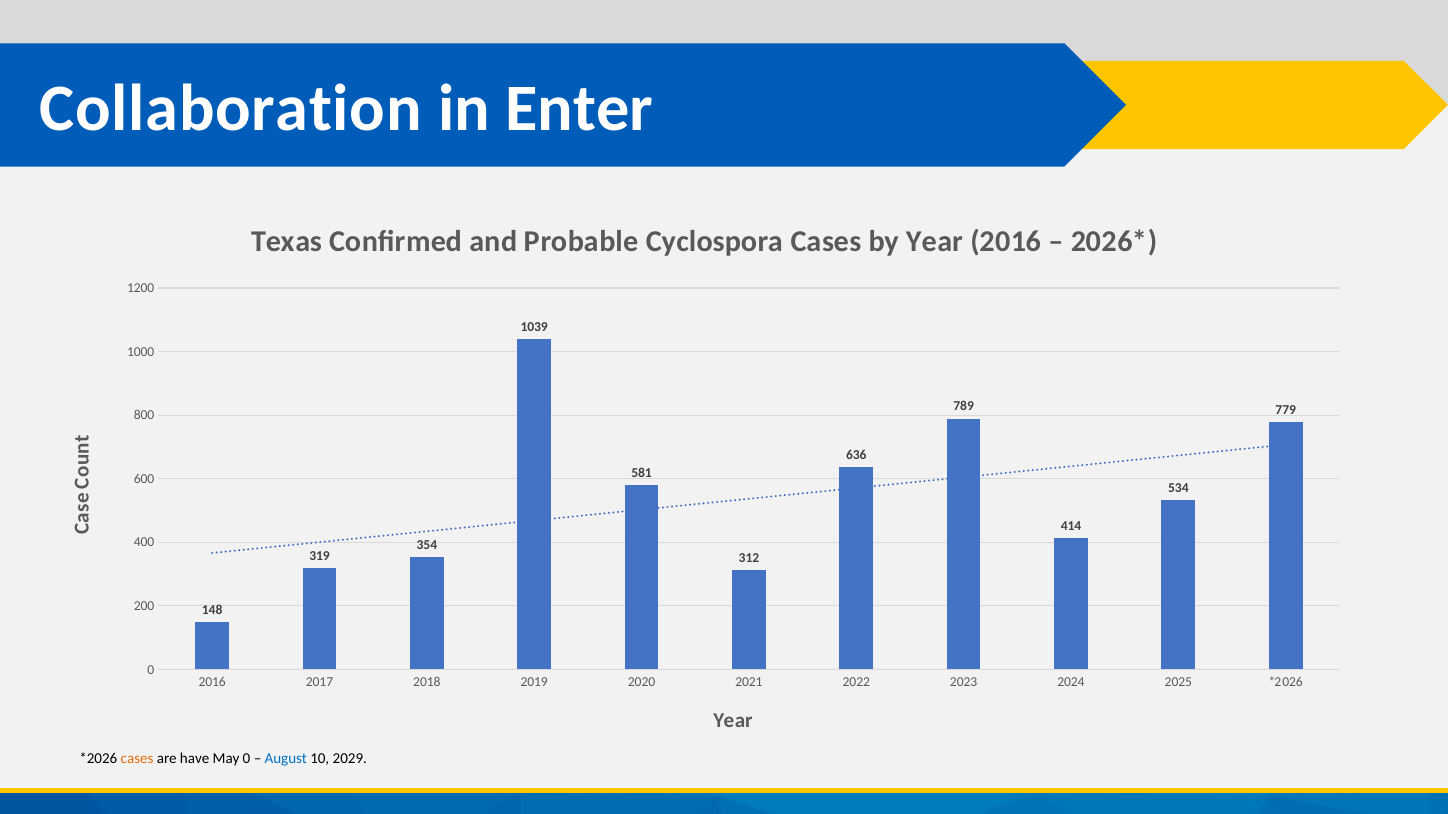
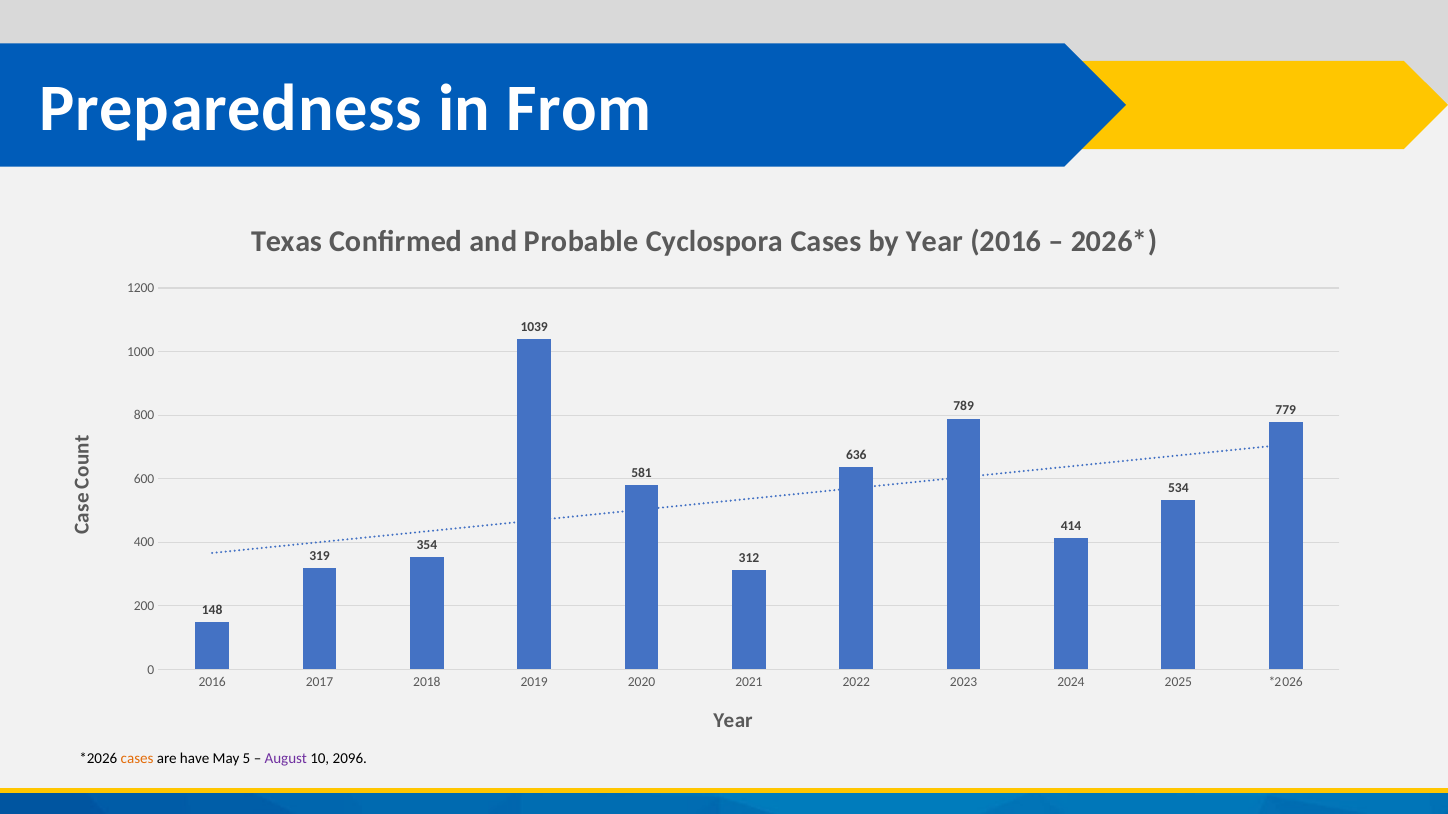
Collaboration: Collaboration -> Preparedness (231, 109)
Enter: Enter -> From (579, 109)
May 0: 0 -> 5 (247, 759)
August colour: blue -> purple (286, 759)
2029: 2029 -> 2096 (350, 759)
